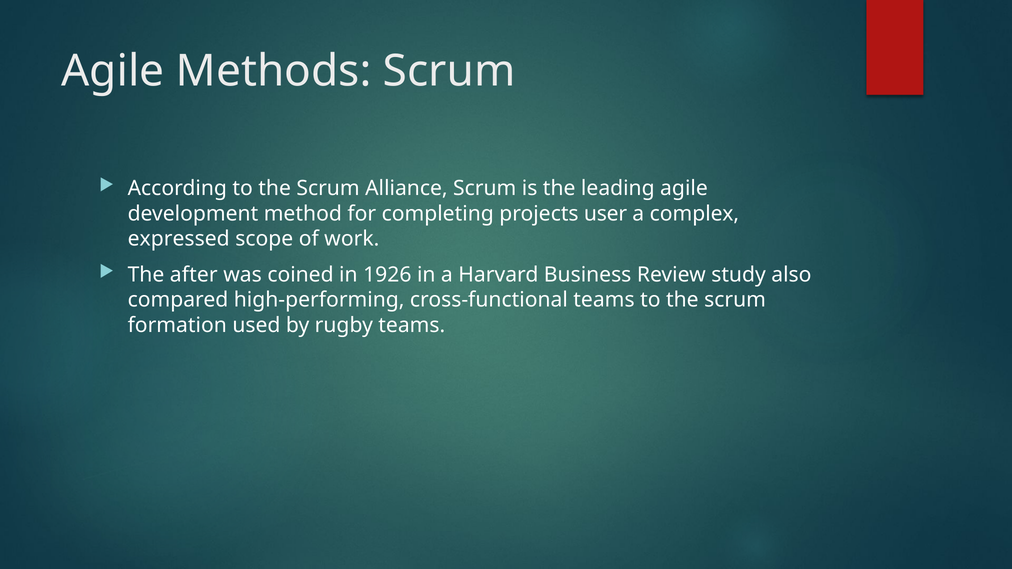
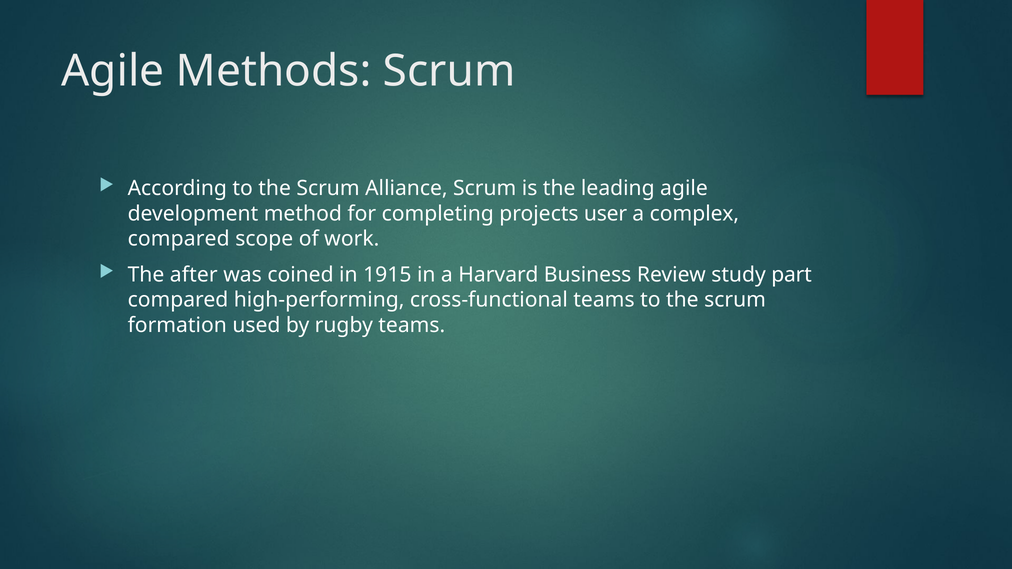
expressed: expressed -> compared (179, 239)
1926: 1926 -> 1915 (387, 275)
also: also -> part (792, 275)
